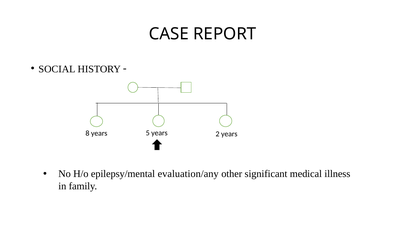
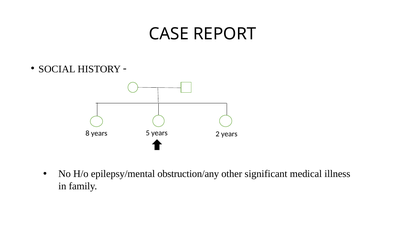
evaluation/any: evaluation/any -> obstruction/any (188, 174)
